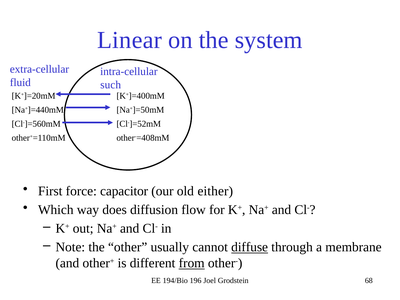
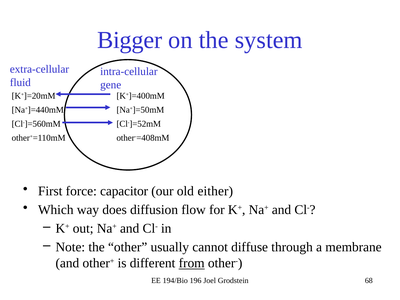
Linear: Linear -> Bigger (130, 40)
such: such -> gene (111, 85)
diffuse underline: present -> none (250, 247)
